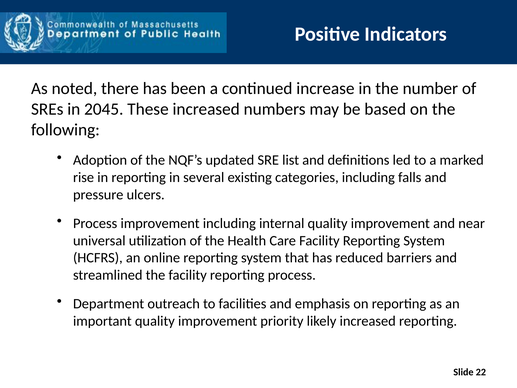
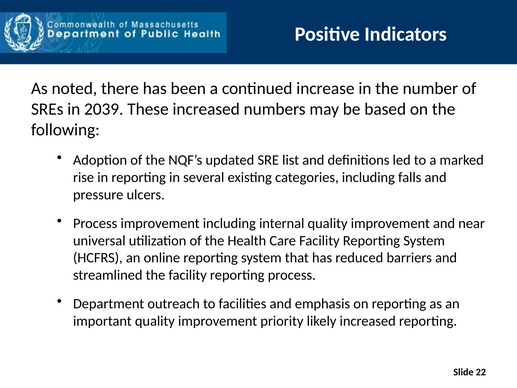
2045: 2045 -> 2039 (104, 109)
